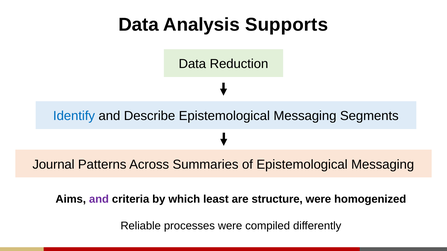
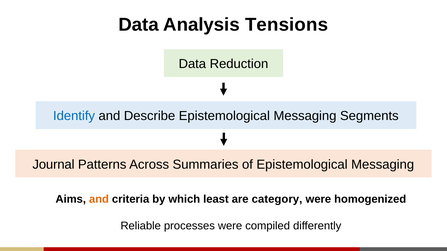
Supports: Supports -> Tensions (287, 25)
and colour: purple -> orange (99, 199)
structure: structure -> category (277, 199)
